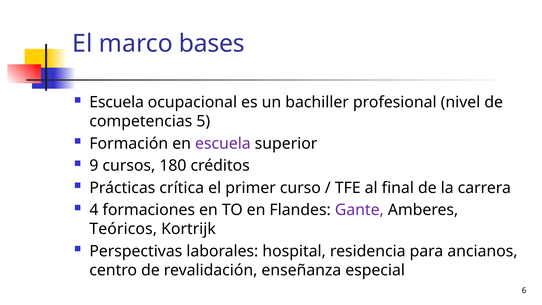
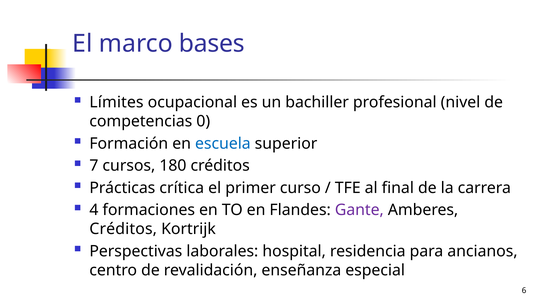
Escuela: Escuela -> Límites (116, 102)
5: 5 -> 0 (203, 121)
escuela colour: purple -> blue (223, 143)
9: 9 -> 7 (94, 166)
Teóricos: Teóricos -> Créditos (123, 229)
